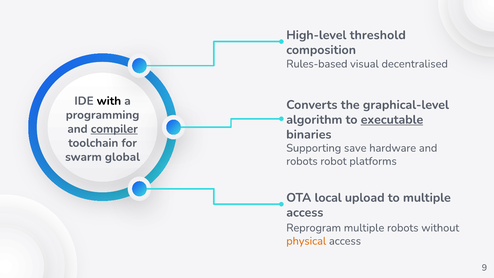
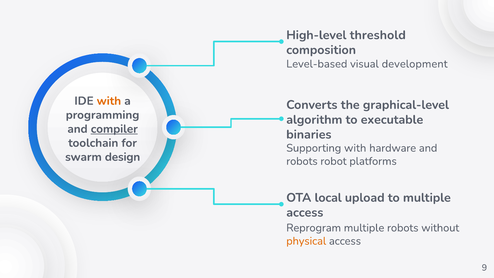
Rules-based: Rules-based -> Level-based (317, 64)
decentralised: decentralised -> development (415, 64)
with colour: black -> orange (109, 101)
executable underline: present -> none (392, 120)
Supporting save: save -> with (355, 148)
global: global -> design (123, 157)
